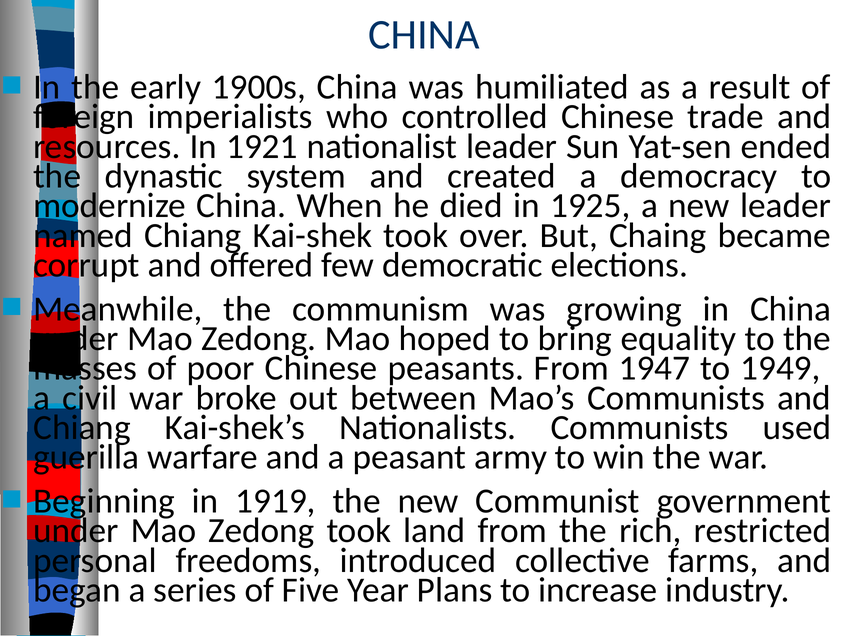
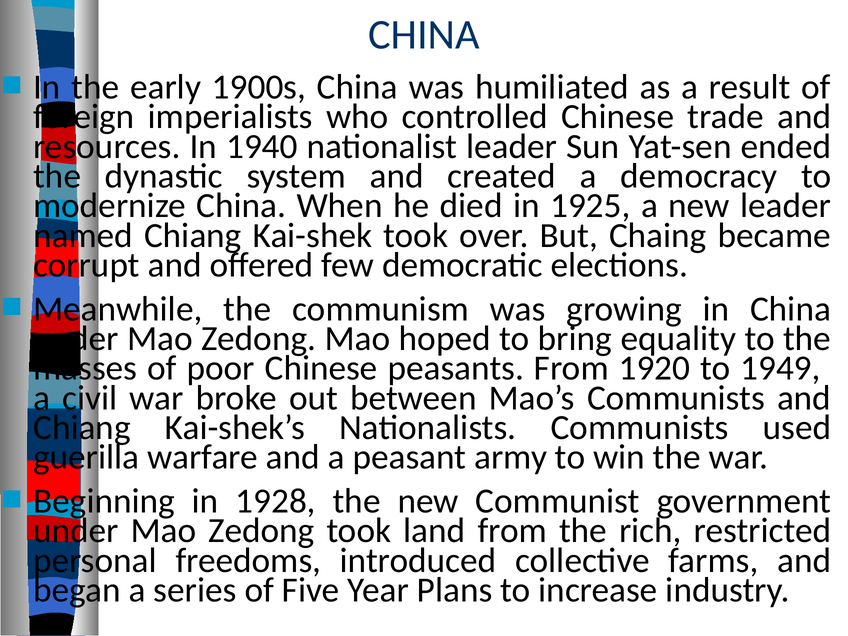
1921: 1921 -> 1940 (262, 146)
1947: 1947 -> 1920 (654, 368)
1919: 1919 -> 1928 (276, 501)
